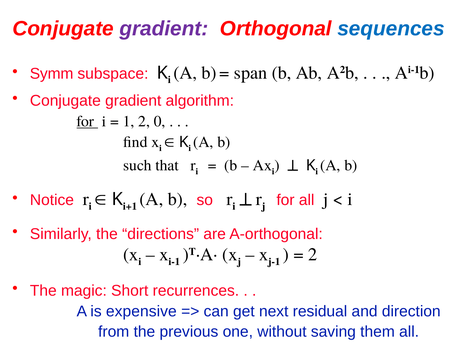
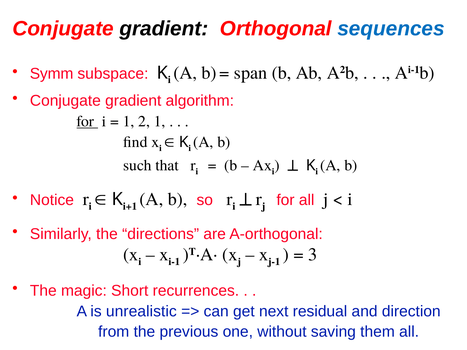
gradient colour: purple -> black (164, 29)
2 0: 0 -> 1 (160, 121)
2: 2 -> 3 (313, 255)
expensive: expensive -> unrealistic (141, 312)
